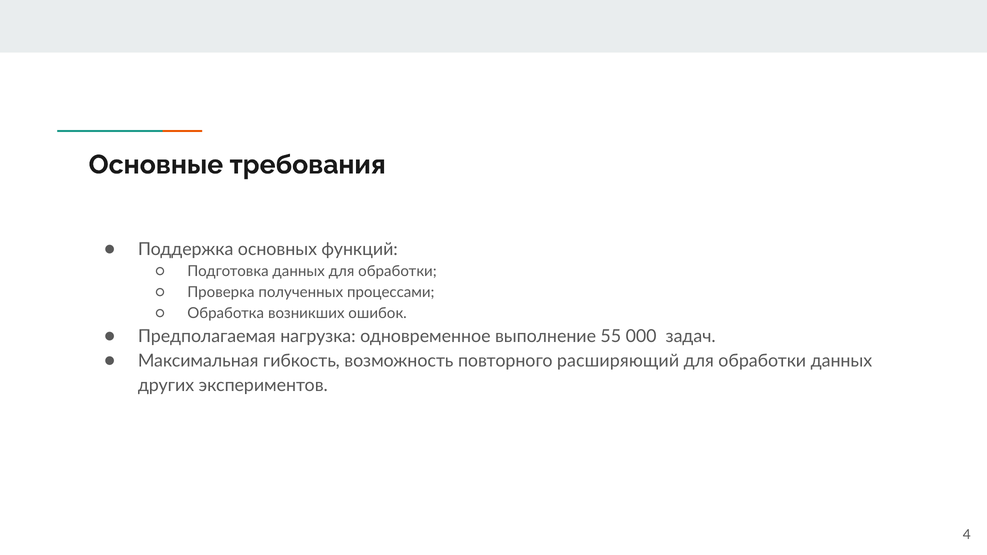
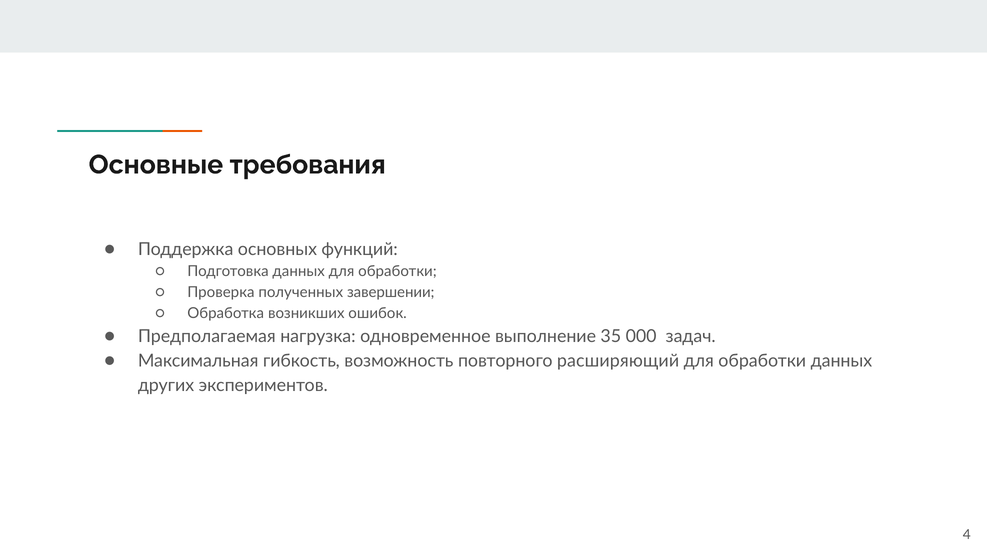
процессами: процессами -> завершении (391, 292)
55: 55 -> 35 (611, 336)
